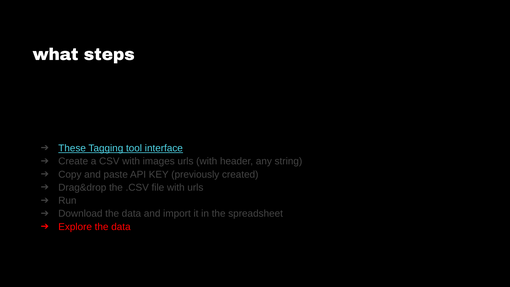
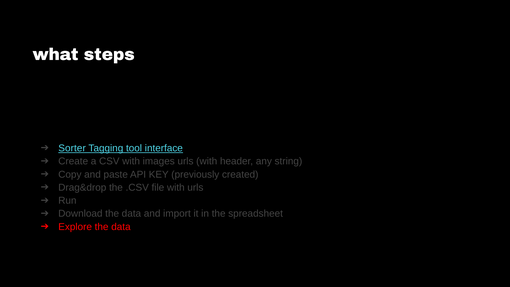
These: These -> Sorter (72, 148)
